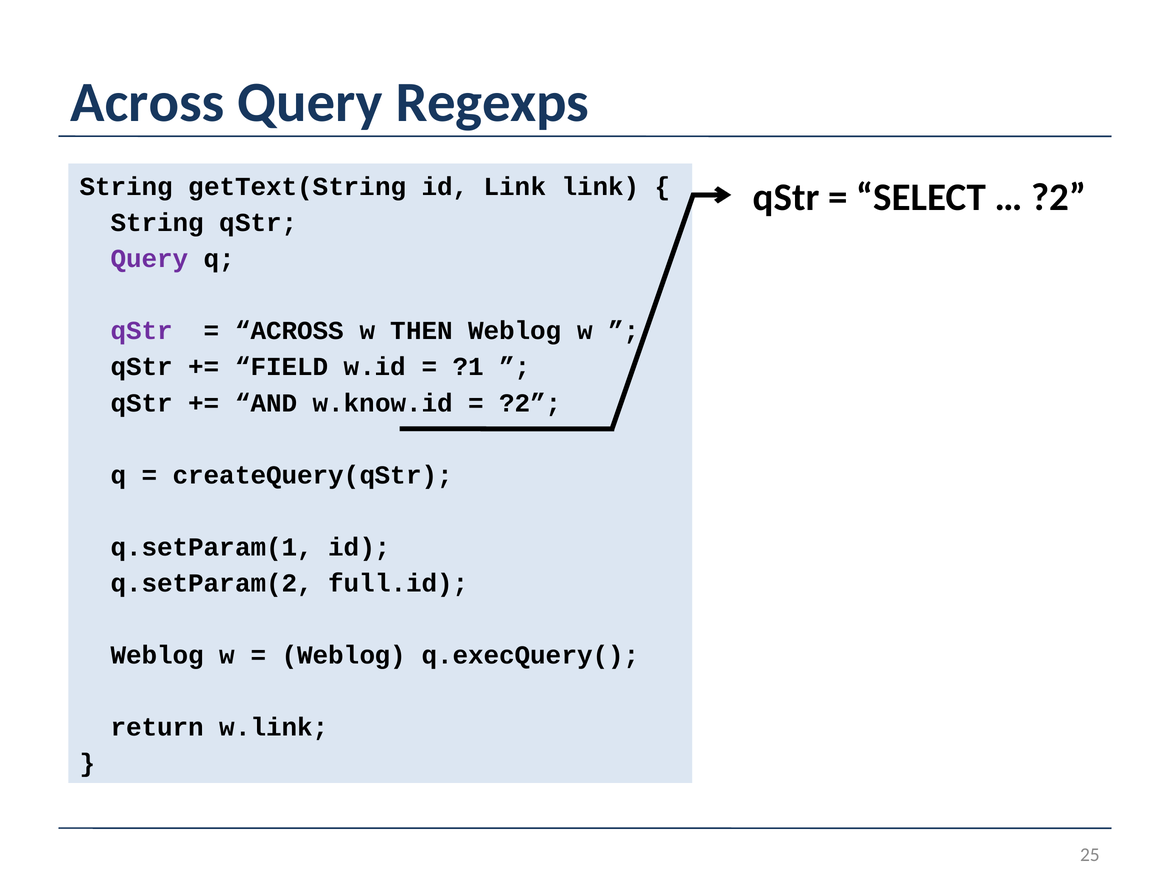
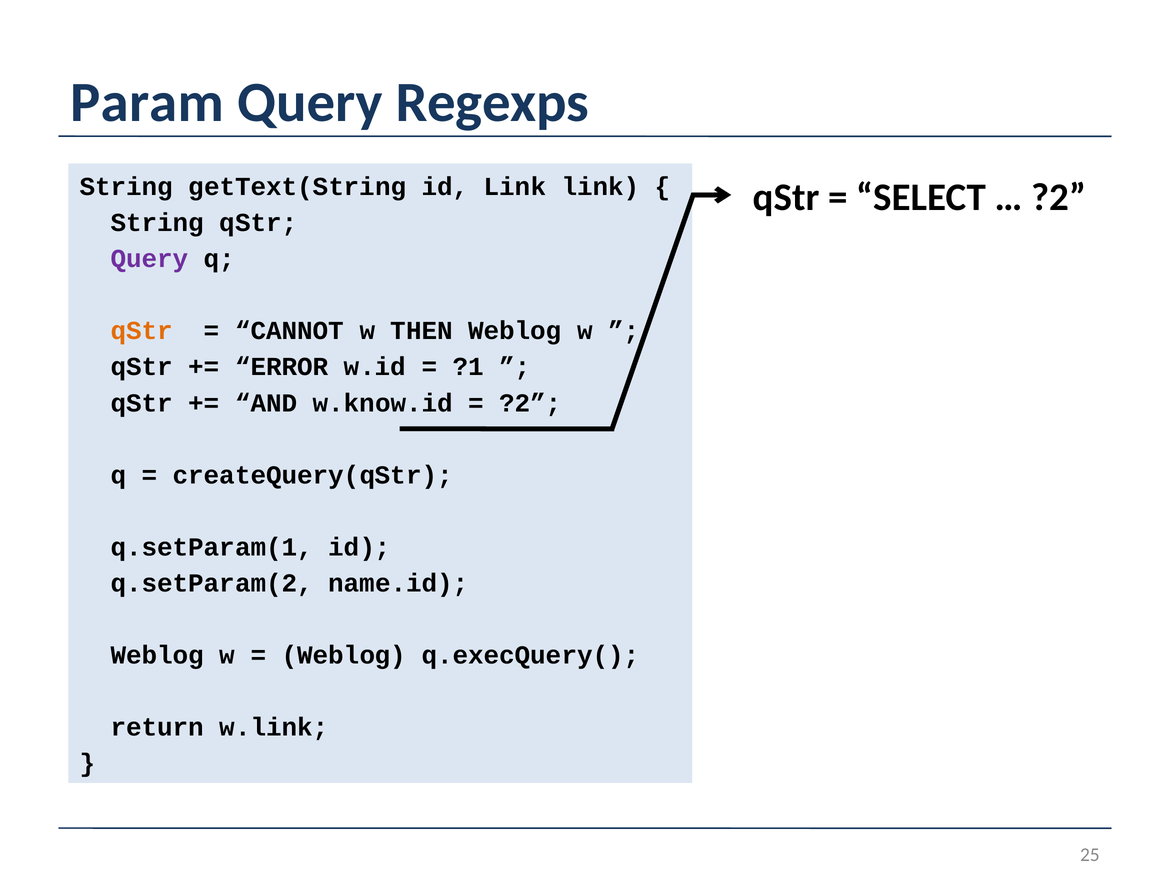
Across: Across -> Param (147, 102)
qStr colour: purple -> orange (142, 331)
ACROSS: ACROSS -> CANNOT (290, 331)
FIELD: FIELD -> ERROR (282, 367)
full.id: full.id -> name.id (398, 584)
